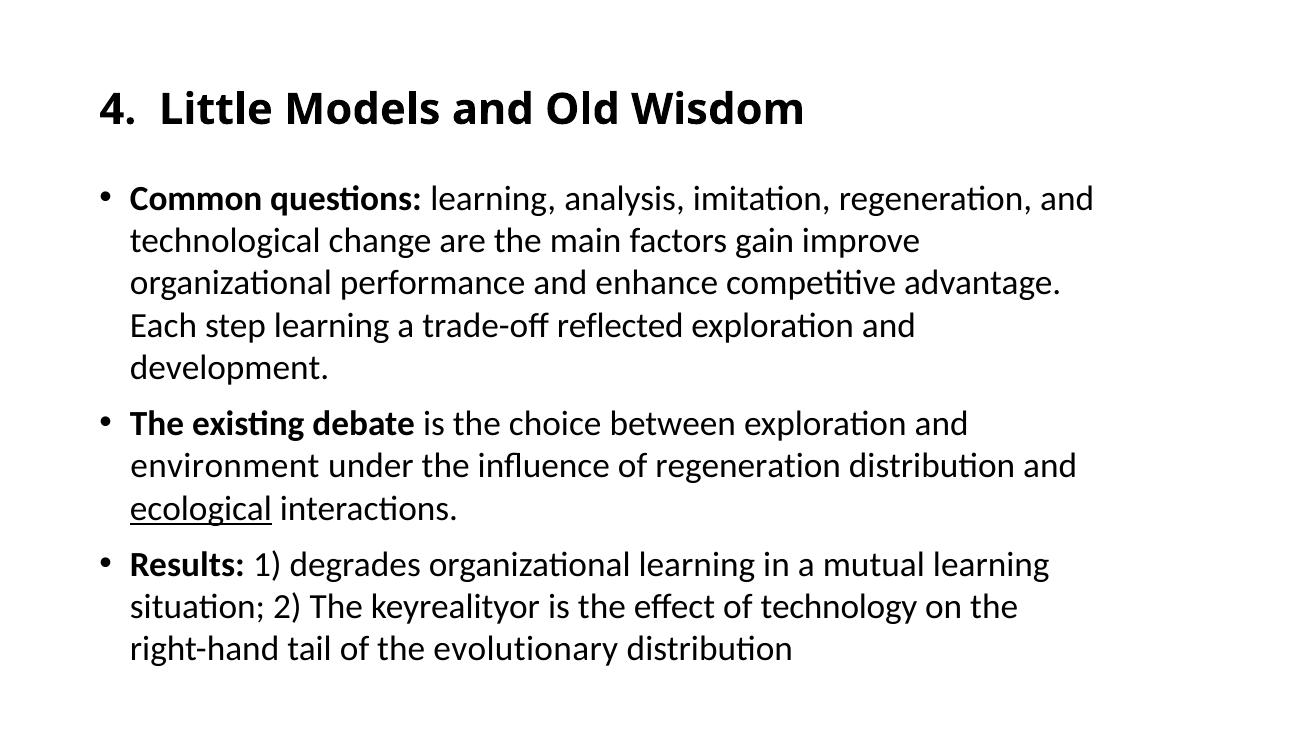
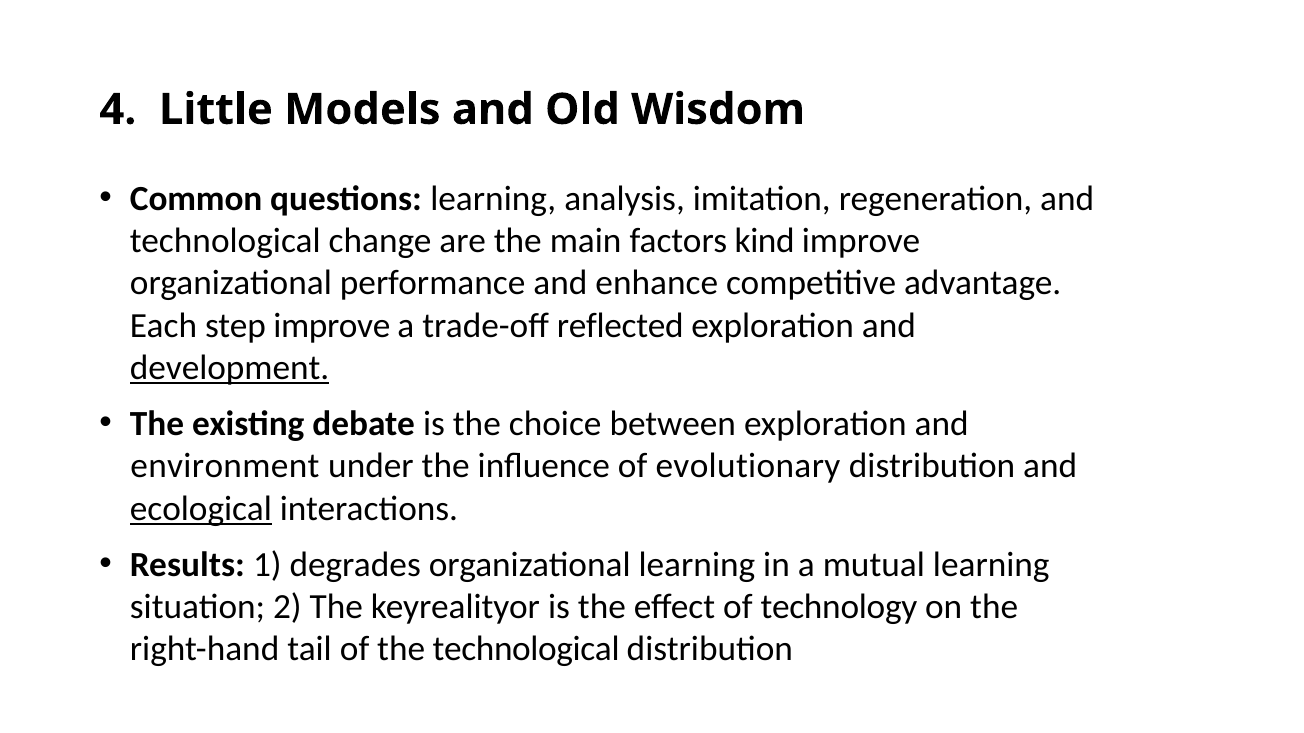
gain: gain -> kind (765, 241)
step learning: learning -> improve (332, 326)
development underline: none -> present (230, 368)
of regeneration: regeneration -> evolutionary (748, 466)
the evolutionary: evolutionary -> technological (526, 649)
